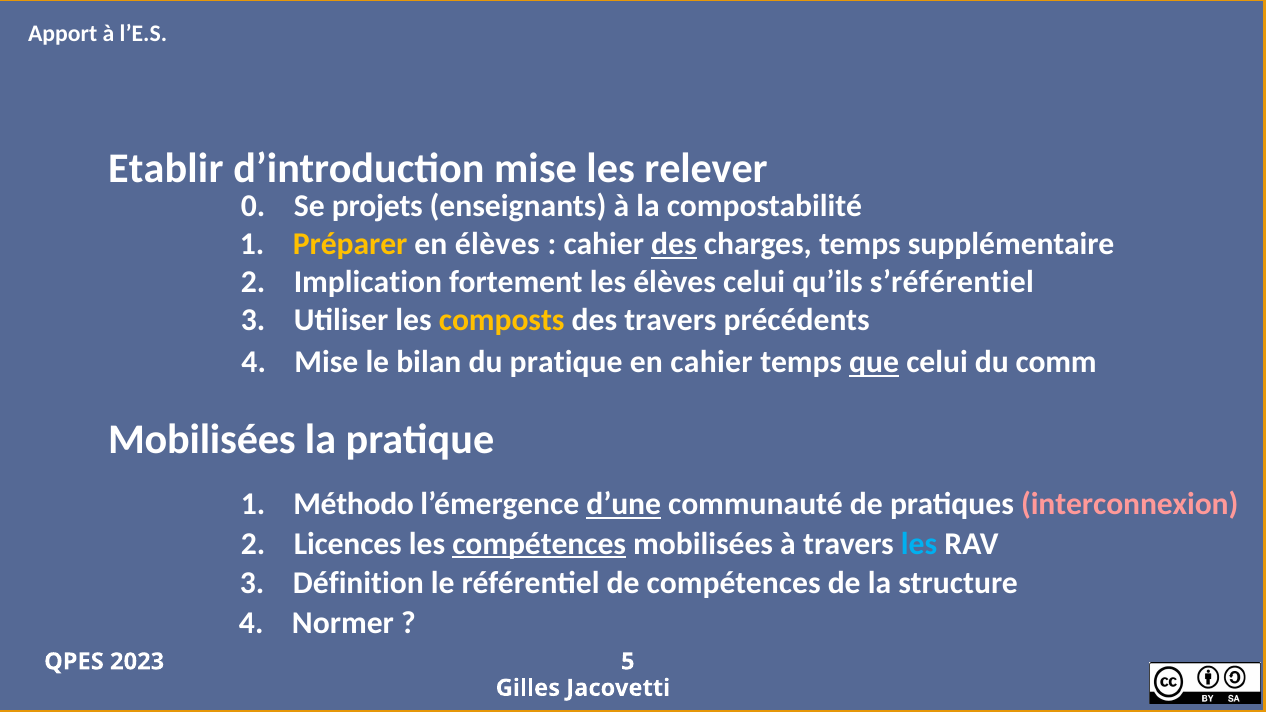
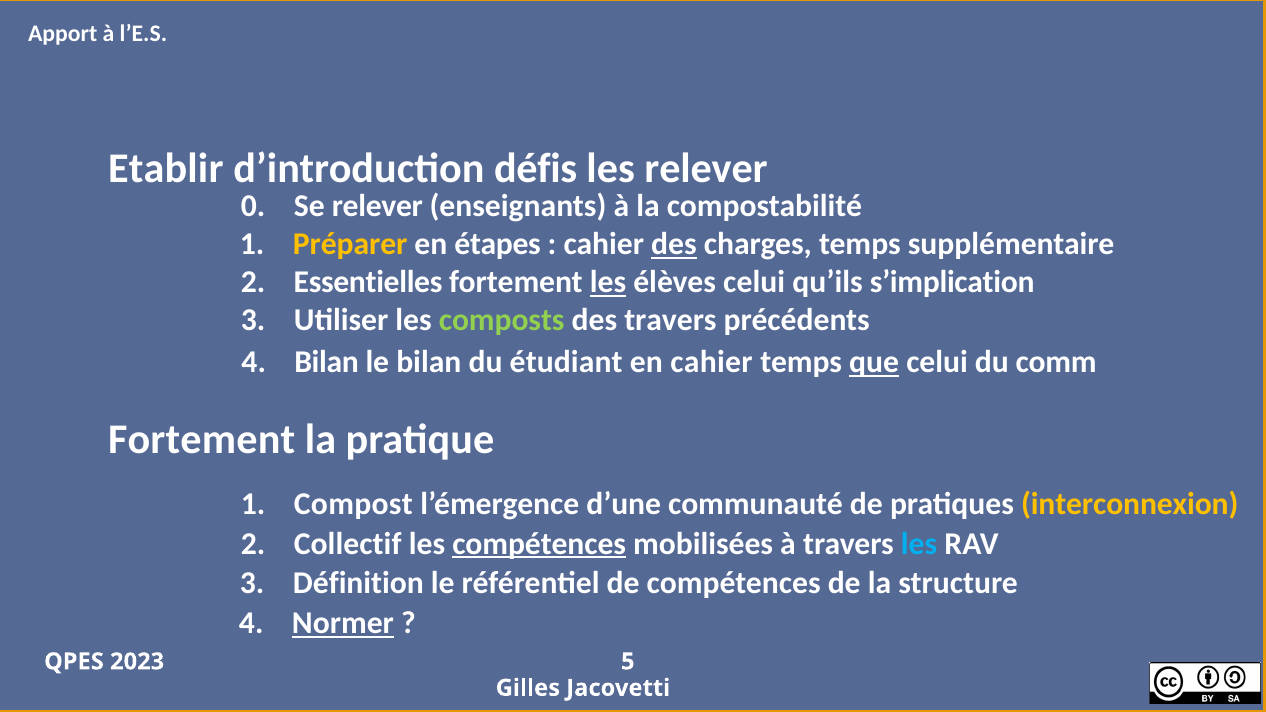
d’introduction mise: mise -> défis (536, 169)
Se projets: projets -> relever (377, 206)
en élèves: élèves -> étapes (498, 244)
Implication: Implication -> Essentielles (368, 282)
les underline: none -> present (608, 282)
s’référentiel: s’référentiel -> s’implication (952, 282)
composts colour: yellow -> light green (502, 320)
4 Mise: Mise -> Bilan (327, 362)
du pratique: pratique -> étudiant (566, 362)
Mobilisées: Mobilisées -> Fortement (202, 440)
Méthodo: Méthodo -> Compost (353, 504)
d’une underline: present -> none (624, 504)
interconnexion colour: pink -> yellow (1130, 504)
Licences: Licences -> Collectif (348, 544)
Normer underline: none -> present (343, 624)
